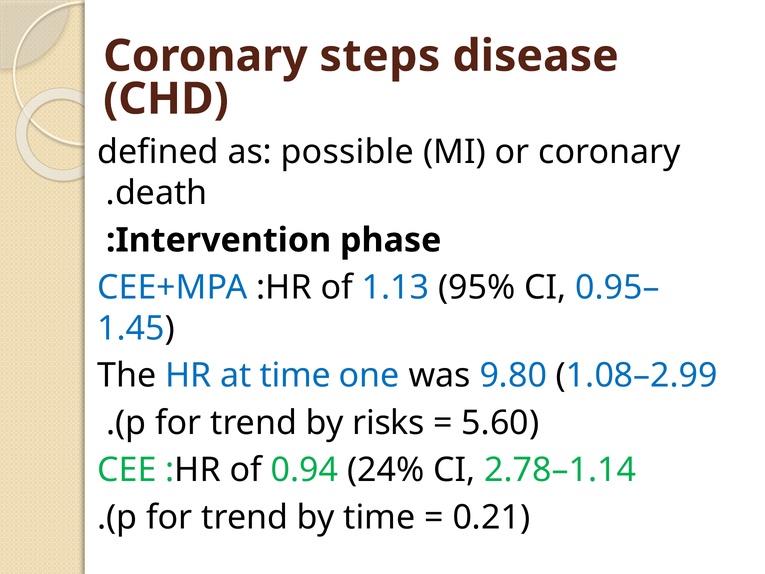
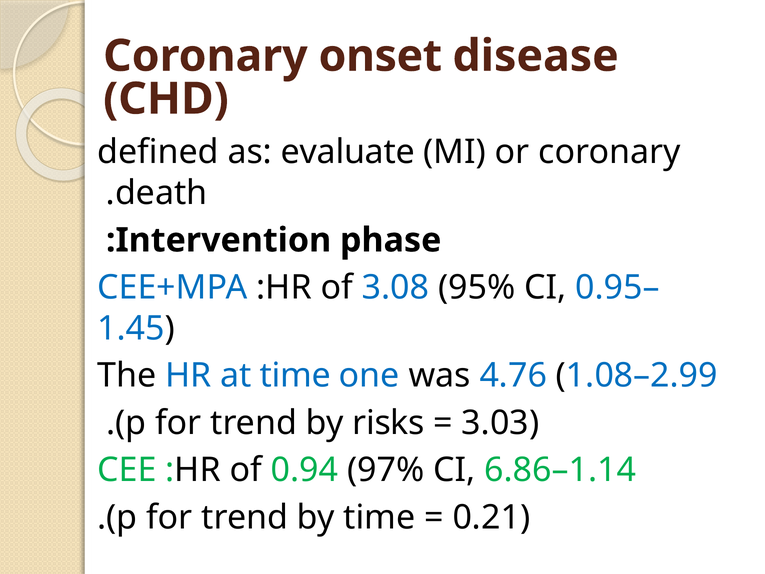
steps: steps -> onset (380, 56)
possible: possible -> evaluate (348, 152)
1.13: 1.13 -> 3.08 (396, 287)
9.80: 9.80 -> 4.76 (513, 375)
5.60: 5.60 -> 3.03 (495, 423)
24%: 24% -> 97% (386, 470)
2.78–1.14: 2.78–1.14 -> 6.86–1.14 (560, 470)
